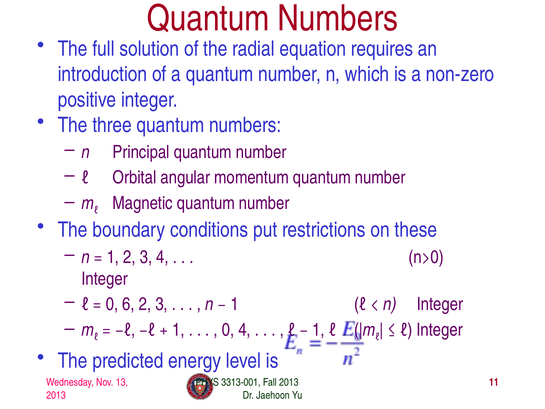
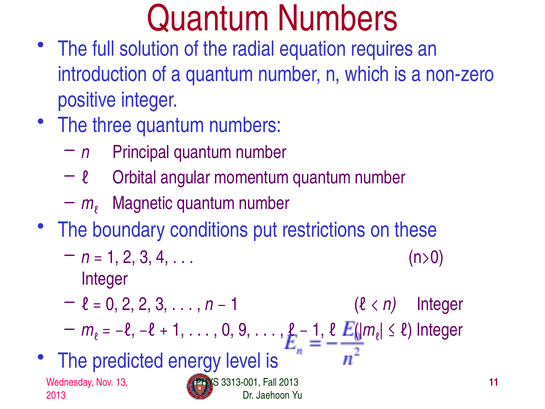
0 6: 6 -> 2 (129, 304)
0 4: 4 -> 9 (245, 329)
